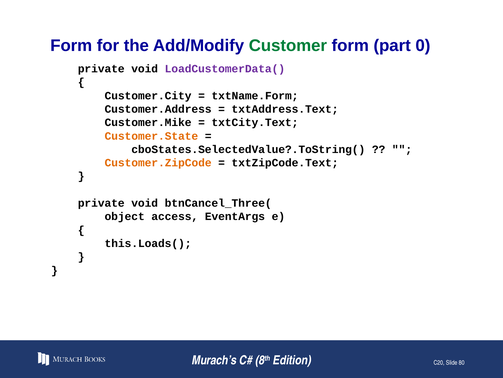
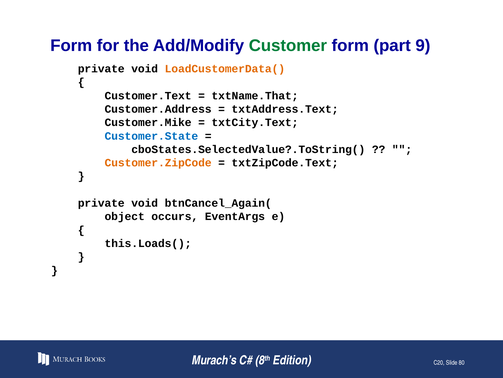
0: 0 -> 9 (423, 46)
LoadCustomerData( colour: purple -> orange (225, 69)
Customer.City: Customer.City -> Customer.Text (148, 95)
txtName.Form: txtName.Form -> txtName.That (255, 95)
Customer.State colour: orange -> blue (151, 136)
btnCancel_Three(: btnCancel_Three( -> btnCancel_Again( (218, 203)
access: access -> occurs (175, 216)
